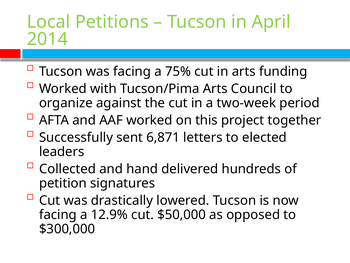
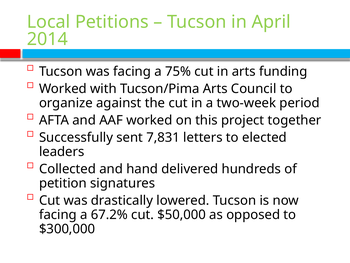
6,871: 6,871 -> 7,831 (163, 137)
12.9%: 12.9% -> 67.2% (109, 214)
